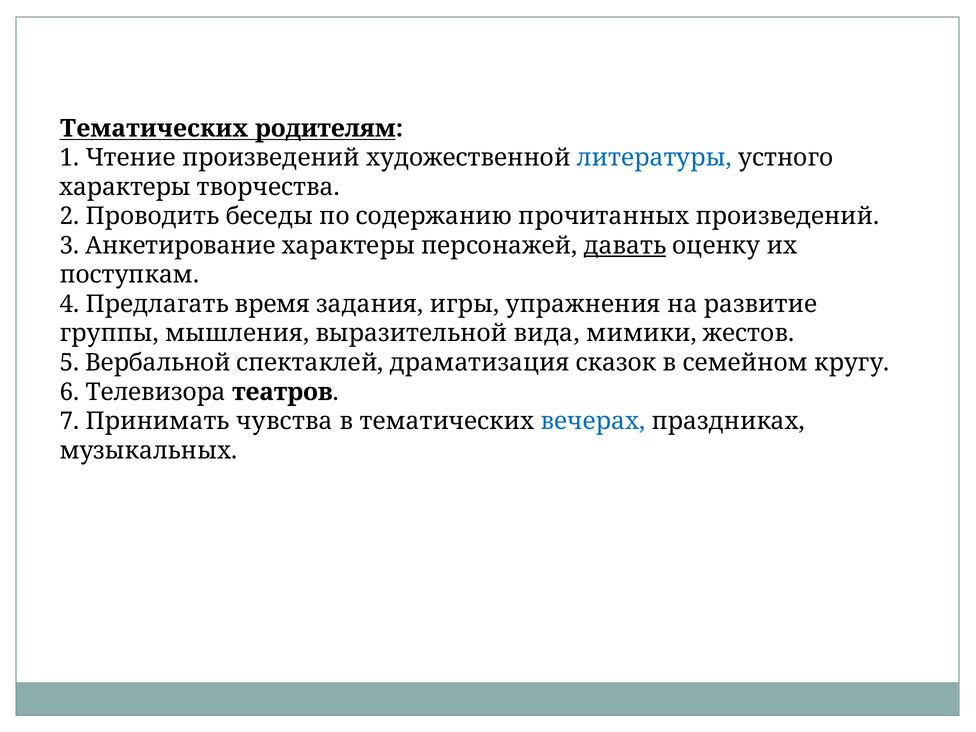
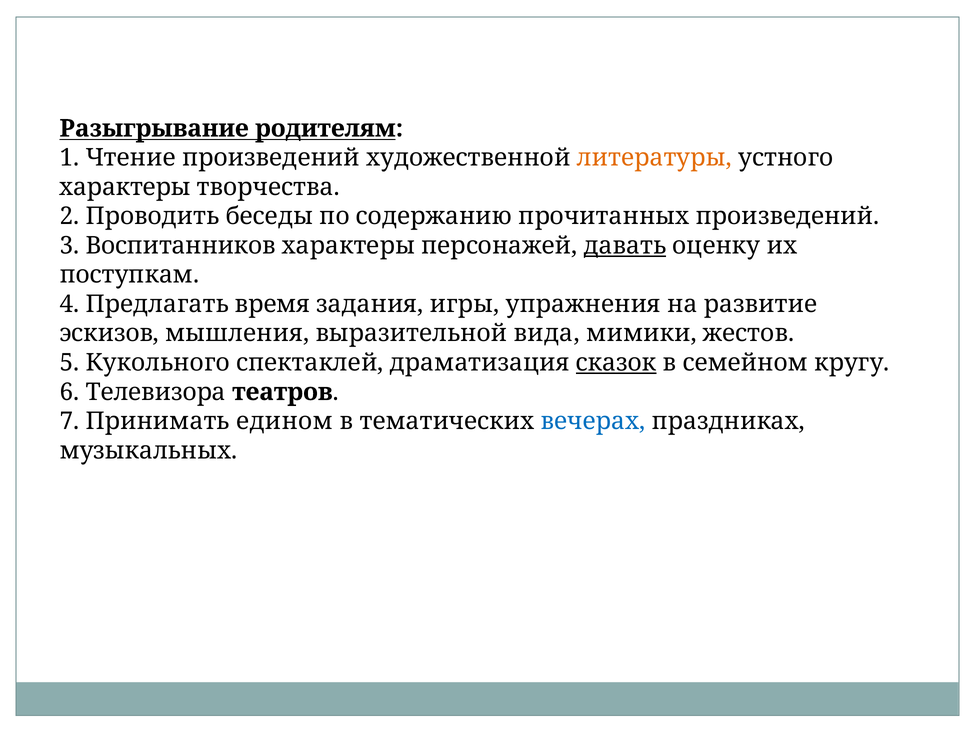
Тематических: Тематических -> Разыгрывание (154, 128)
литературы colour: blue -> orange (654, 158)
Анкетирование: Анкетирование -> Воспитанников (181, 246)
группы: группы -> эскизов (109, 333)
Вербальной: Вербальной -> Кукольного (158, 363)
сказок underline: none -> present (616, 363)
чувства: чувства -> едином (285, 421)
